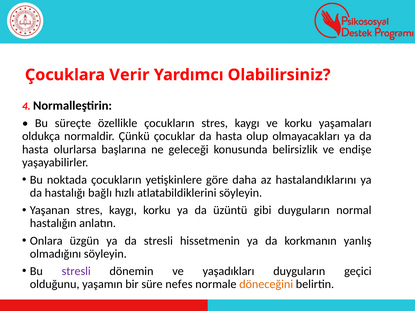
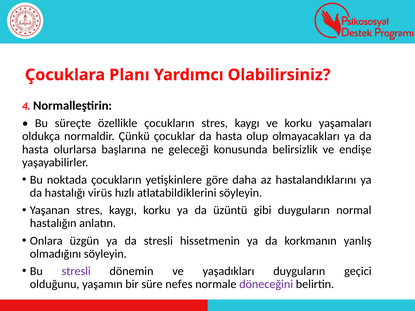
Verir: Verir -> Planı (129, 75)
bağlı: bağlı -> virüs (100, 193)
döneceğini colour: orange -> purple (266, 284)
